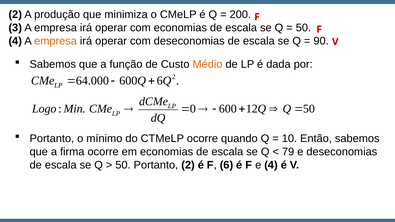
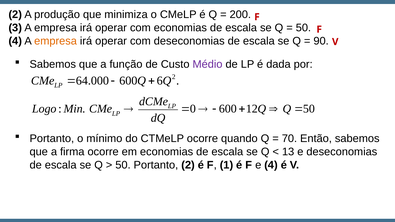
Médio colour: orange -> purple (207, 64)
10: 10 -> 70 (289, 139)
79: 79 -> 13 (288, 152)
F 6: 6 -> 1 (226, 165)
